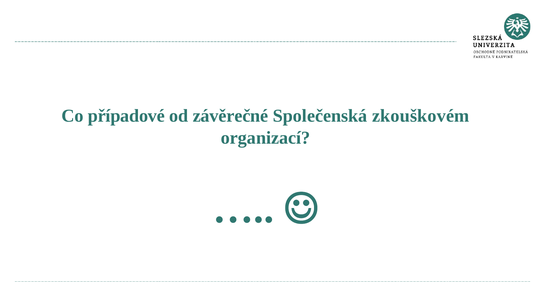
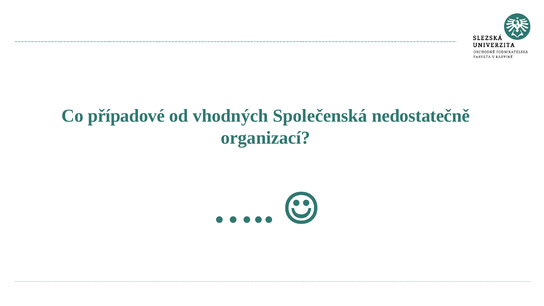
závěrečné: závěrečné -> vhodných (230, 116)
zkouškovém: zkouškovém -> nedostatečně (421, 116)
